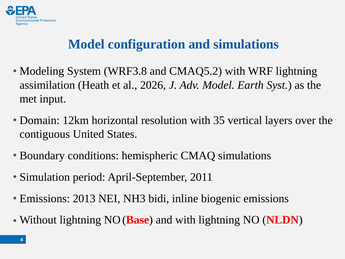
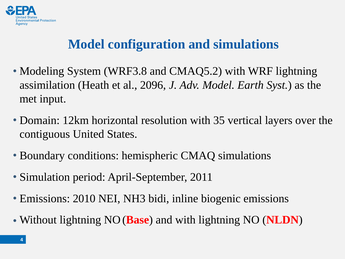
2026: 2026 -> 2096 (153, 85)
2013: 2013 -> 2010 (84, 198)
